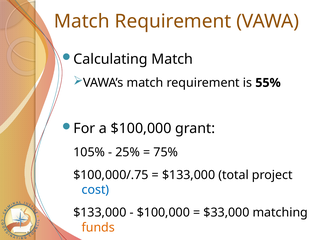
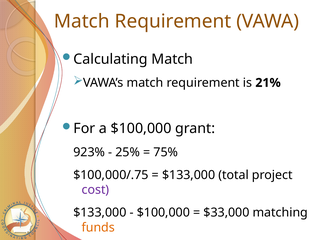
55%: 55% -> 21% (268, 83)
105%: 105% -> 923% (89, 152)
cost colour: blue -> purple (95, 190)
